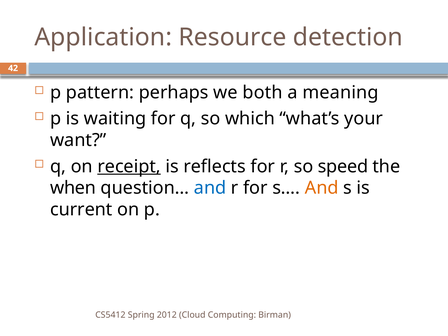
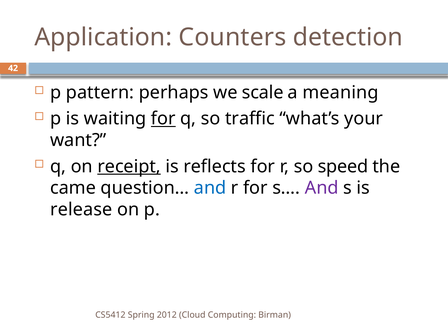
Resource: Resource -> Counters (232, 37)
both: both -> scale (263, 93)
for underline: none -> present (163, 119)
which: which -> traffic (250, 119)
when: when -> came (73, 188)
And colour: orange -> purple (322, 188)
current: current -> release (81, 210)
